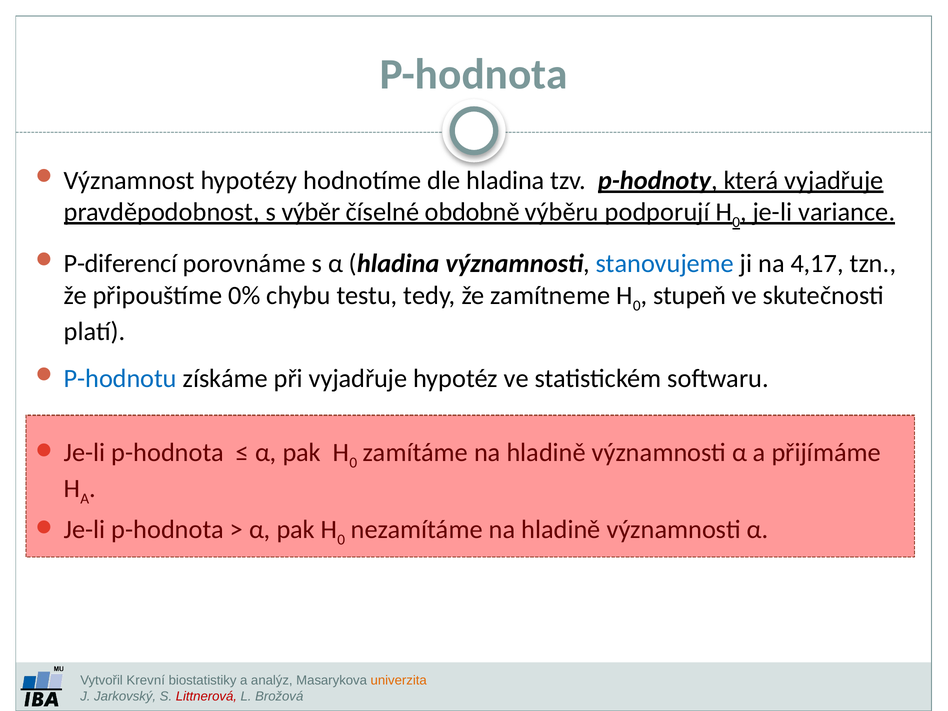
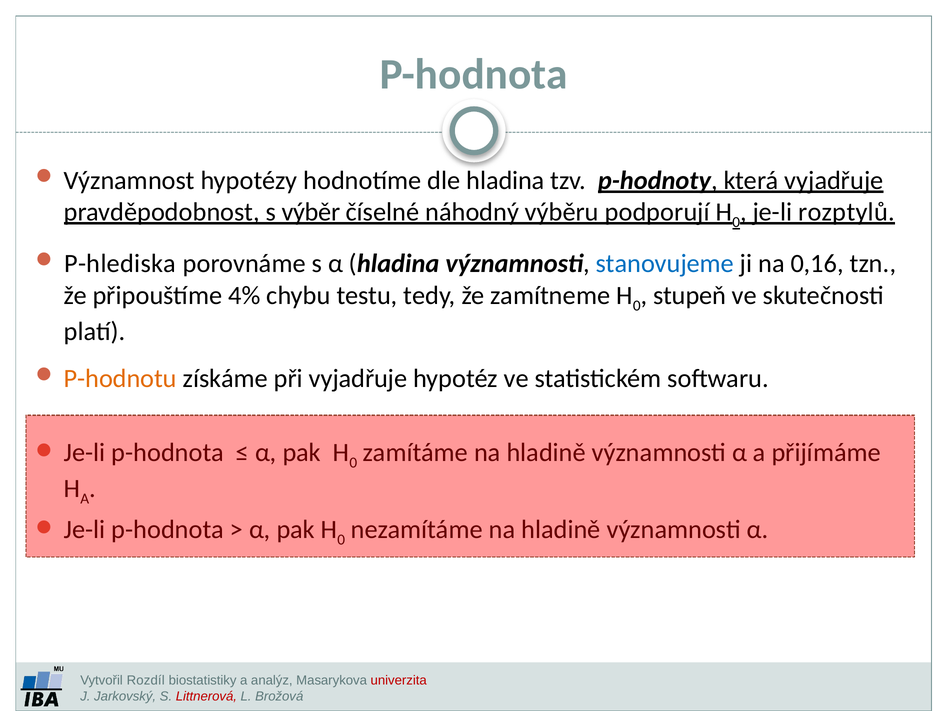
obdobně: obdobně -> náhodný (472, 212)
variance: variance -> rozptylů (847, 212)
P-diferencí: P-diferencí -> P-hlediska (120, 264)
4,17: 4,17 -> 0,16 (817, 264)
0%: 0% -> 4% (244, 295)
P-hodnotu colour: blue -> orange (120, 379)
Krevní: Krevní -> Rozdíl (146, 680)
univerzita colour: orange -> red (399, 680)
